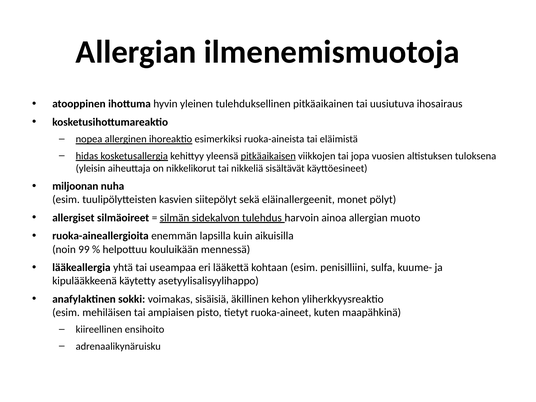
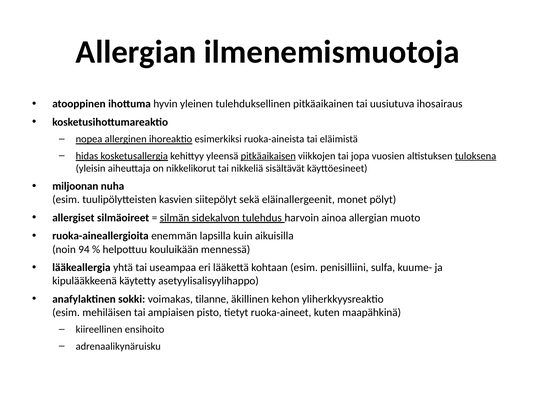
tuloksena underline: none -> present (476, 156)
99: 99 -> 94 (84, 249)
sisäisiä: sisäisiä -> tilanne (212, 299)
